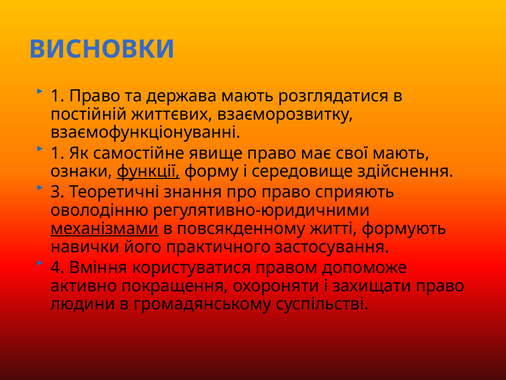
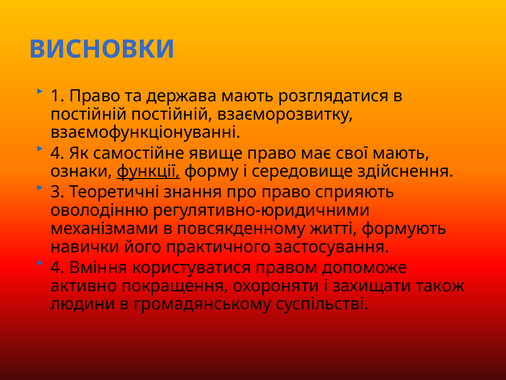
постійній життєвих: життєвих -> постійній (172, 114)
1: 1 -> 4 (58, 153)
механізмами underline: present -> none (105, 228)
захищати право: право -> також (440, 285)
